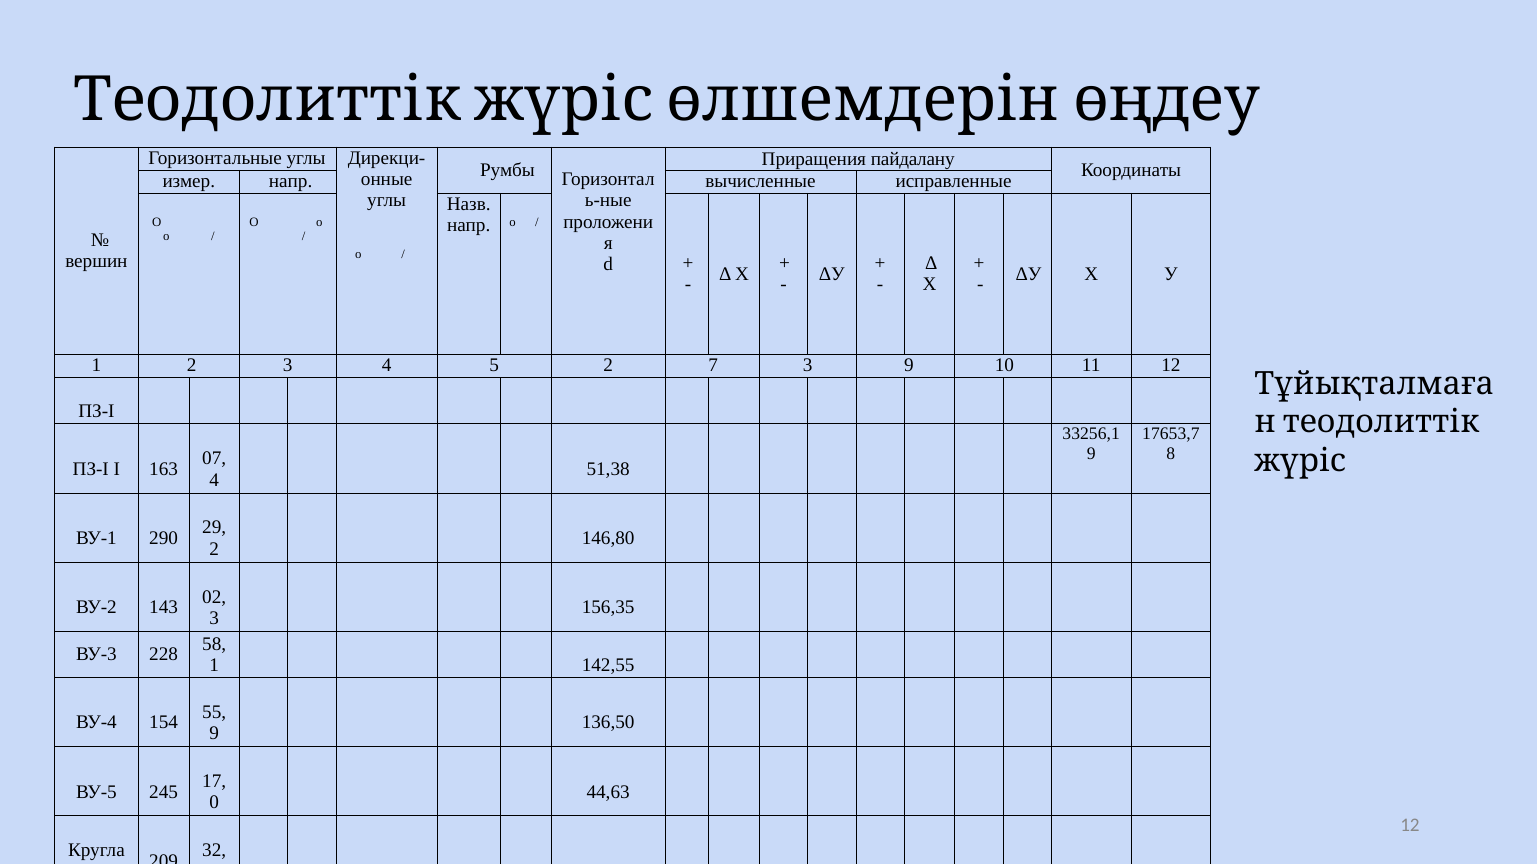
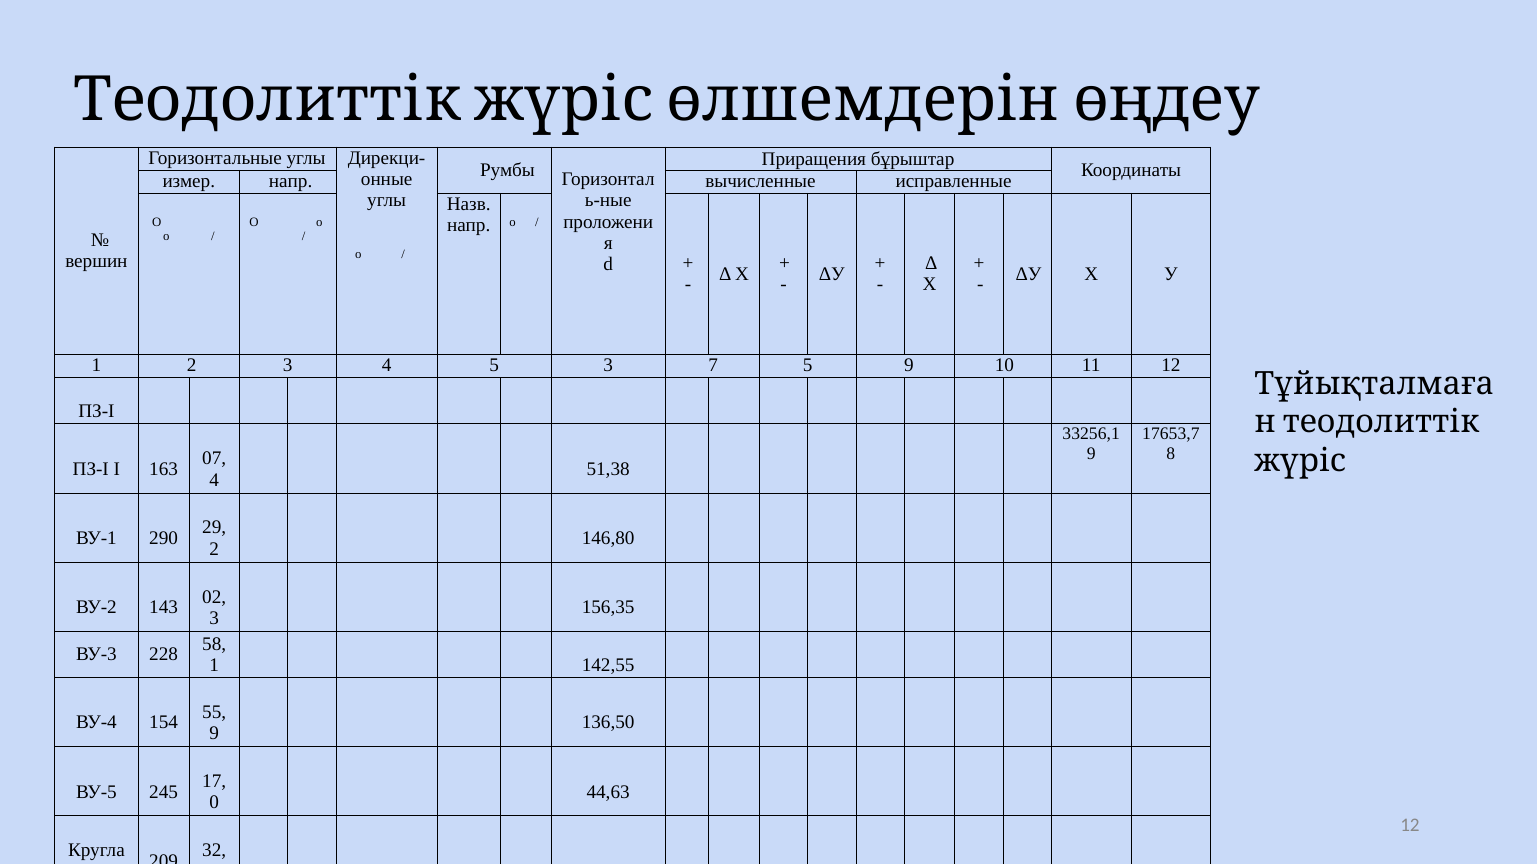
пайдалану: пайдалану -> бұрыштар (913, 159)
5 2: 2 -> 3 (608, 365)
7 3: 3 -> 5 (808, 365)
